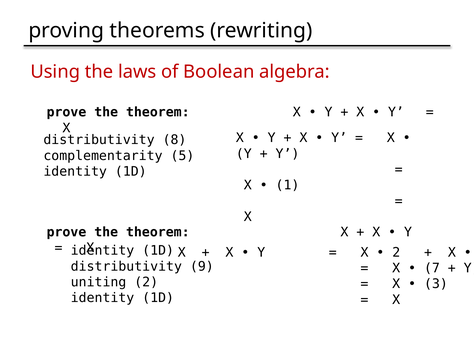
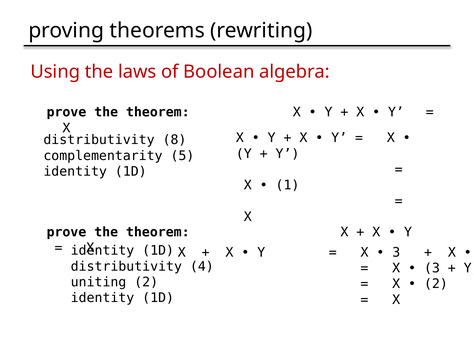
2: 2 -> 3 (396, 253)
9: 9 -> 4 (202, 267)
7: 7 -> 3 (432, 269)
3: 3 -> 2 (436, 284)
